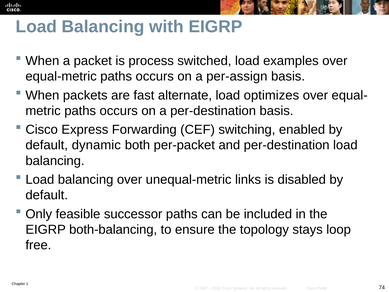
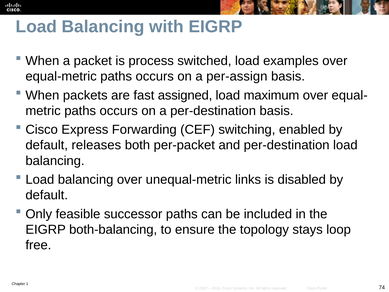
alternate: alternate -> assigned (185, 95)
optimizes: optimizes -> maximum (271, 95)
dynamic: dynamic -> releases (96, 145)
